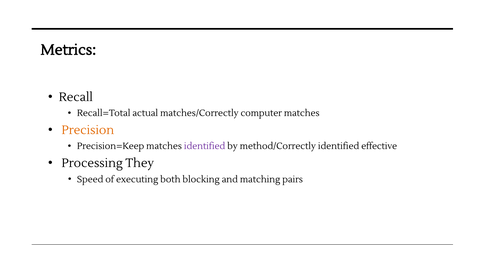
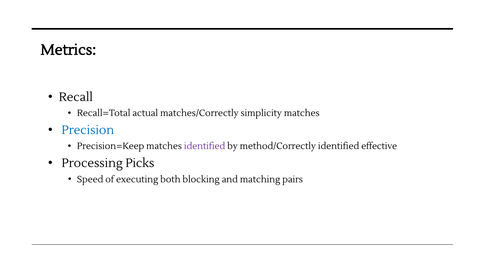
computer: computer -> simplicity (261, 113)
Precision colour: orange -> blue (88, 130)
They: They -> Picks (140, 163)
